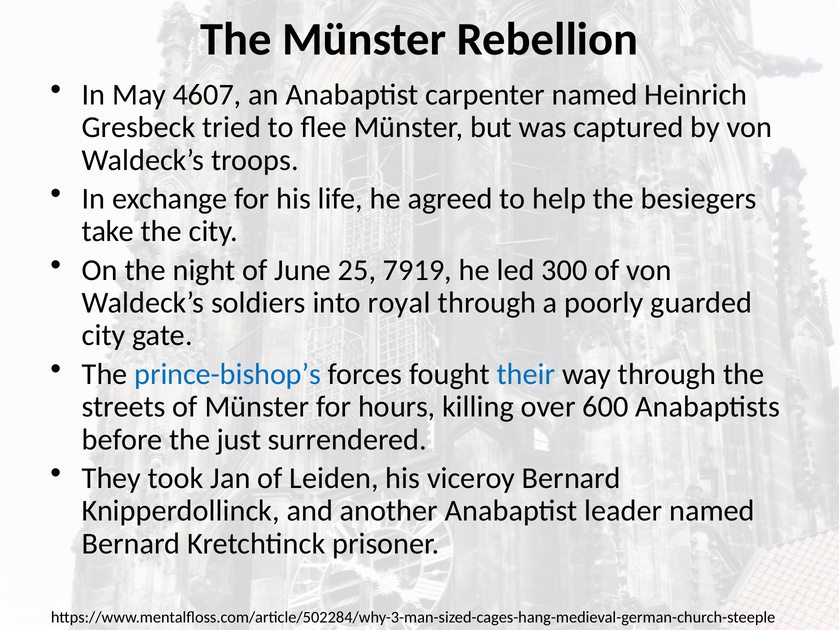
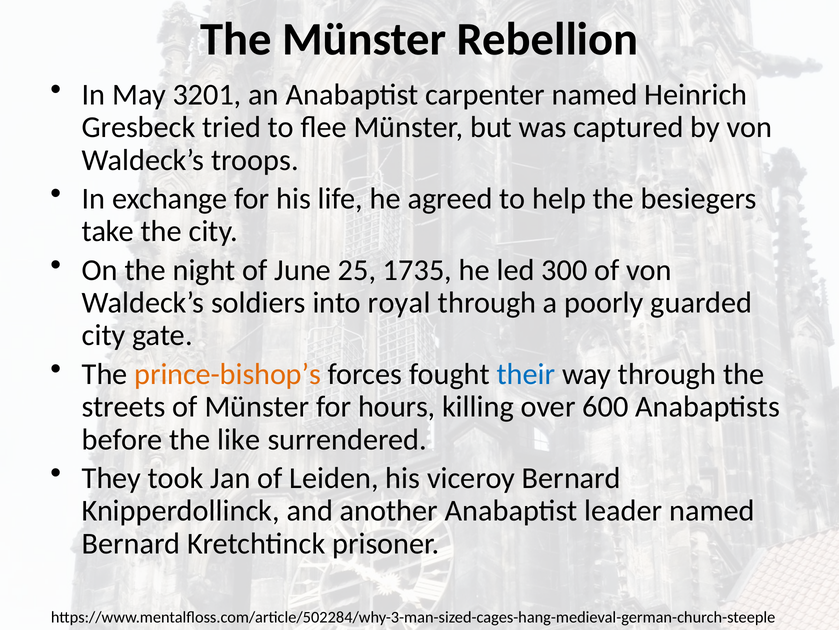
4607: 4607 -> 3201 (207, 94)
7919: 7919 -> 1735 (417, 270)
prince-bishop’s colour: blue -> orange (228, 374)
just: just -> like (239, 439)
